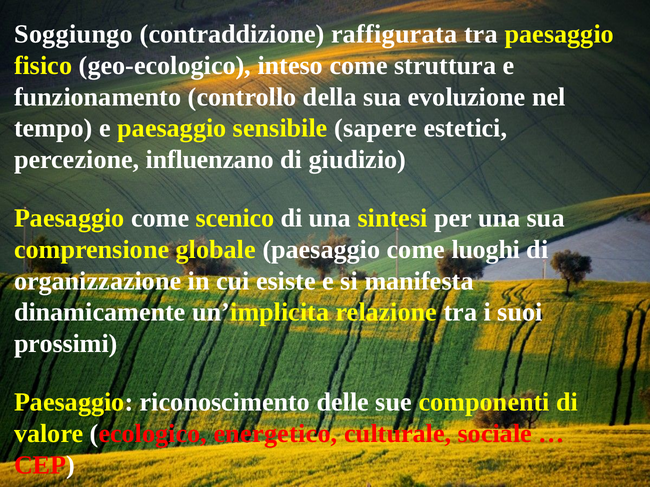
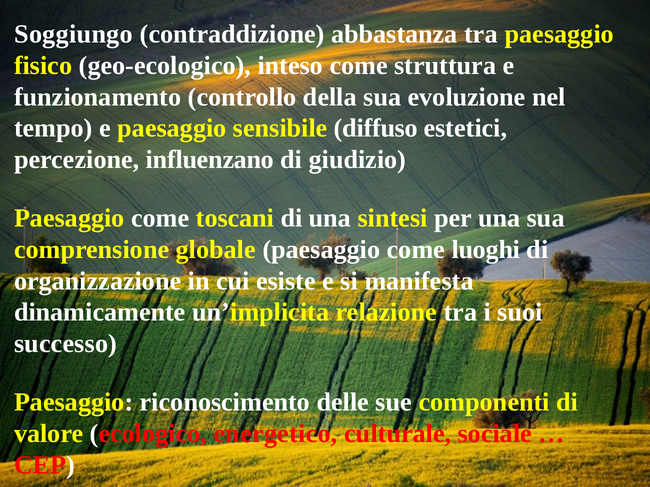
raffigurata: raffigurata -> abbastanza (394, 34)
sapere: sapere -> diffuso (376, 128)
scenico: scenico -> toscani (235, 218)
prossimi: prossimi -> successo (66, 344)
